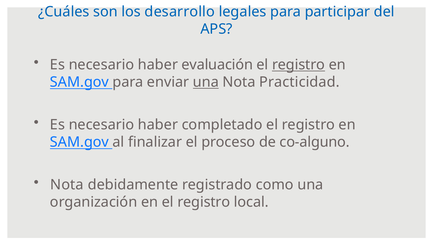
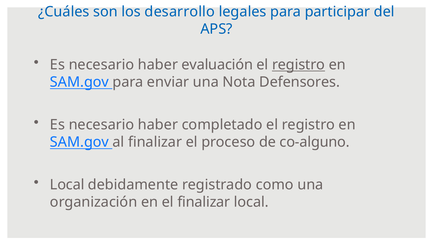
una underline: present -> none (206, 82)
Practicidad: Practicidad -> Defensores (300, 82)
Nota: Nota -> Local (67, 185)
en el registro: registro -> finalizar (204, 203)
